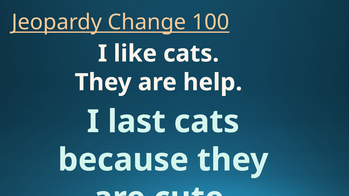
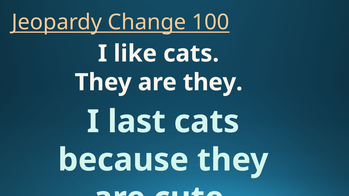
are help: help -> they (213, 82)
